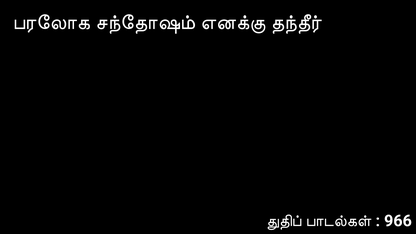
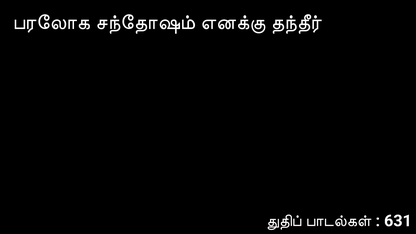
966: 966 -> 631 (398, 221)
